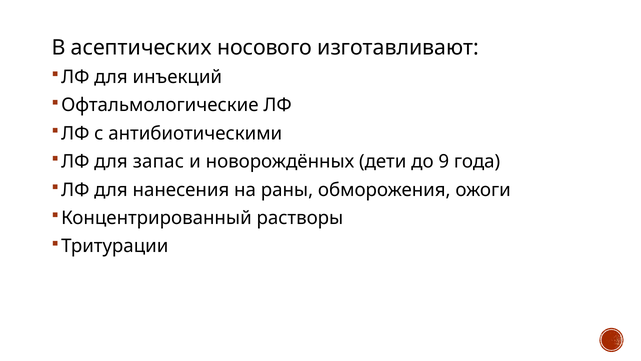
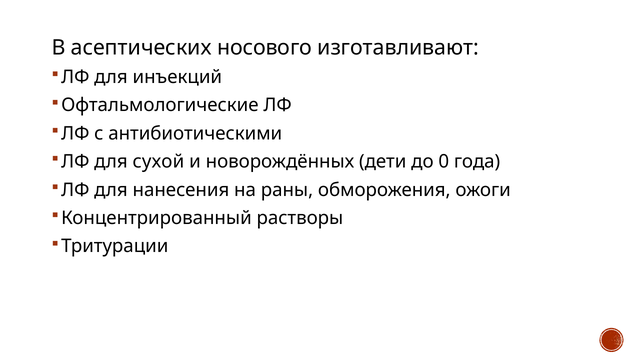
запас: запас -> сухой (158, 162)
9: 9 -> 0 (444, 162)
